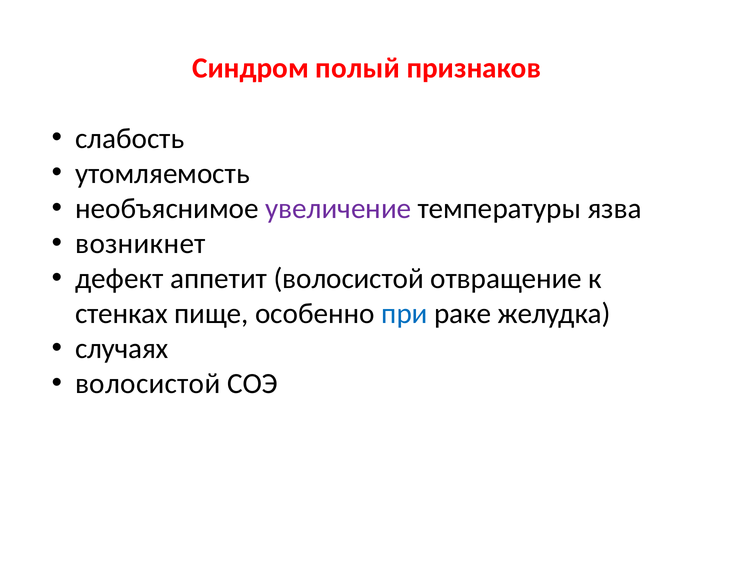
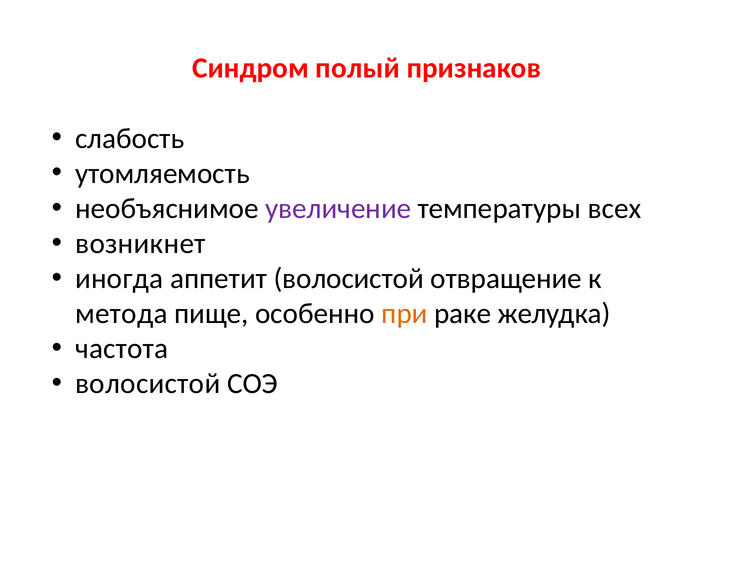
язва: язва -> всех (615, 209)
дефект: дефект -> иногда (119, 279)
стенках: стенках -> метода (121, 314)
при colour: blue -> orange (404, 314)
случаях: случаях -> частота (122, 349)
